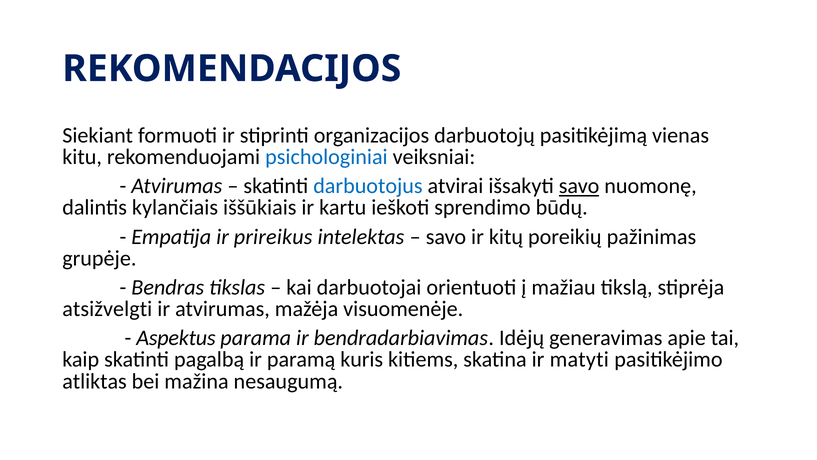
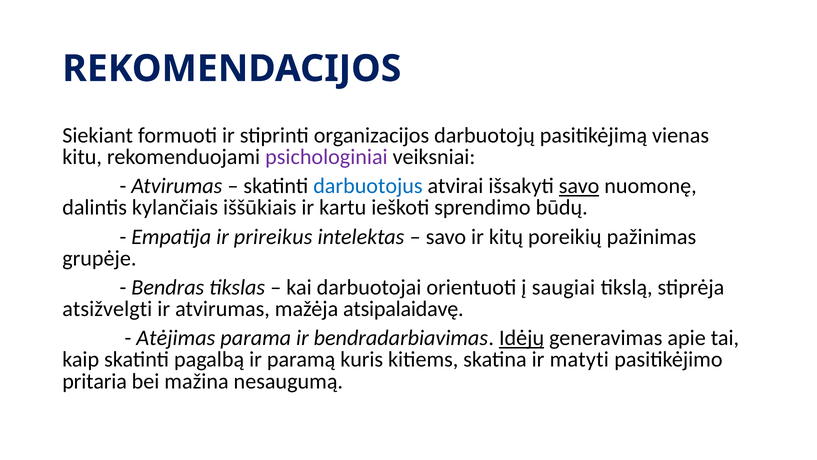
psichologiniai colour: blue -> purple (326, 157)
mažiau: mažiau -> saugiai (563, 287)
visuomenėje: visuomenėje -> atsipalaidavę (403, 309)
Aspektus: Aspektus -> Atėjimas (176, 338)
Idėjų underline: none -> present (522, 338)
atliktas: atliktas -> pritaria (95, 381)
